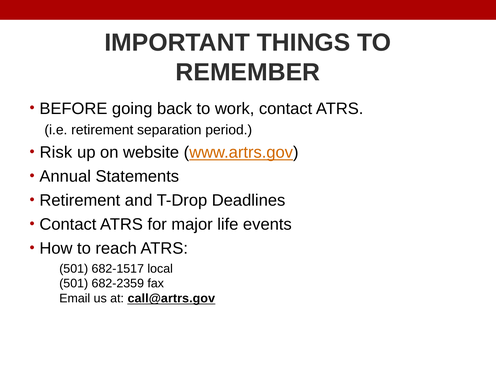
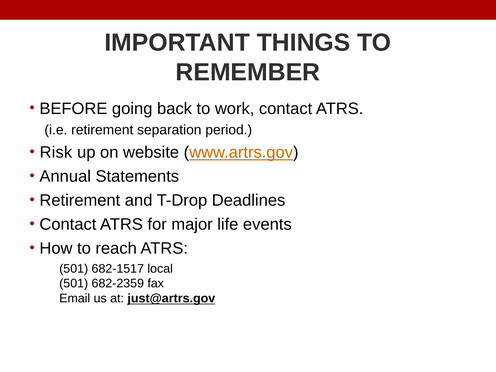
call@artrs.gov: call@artrs.gov -> just@artrs.gov (171, 298)
